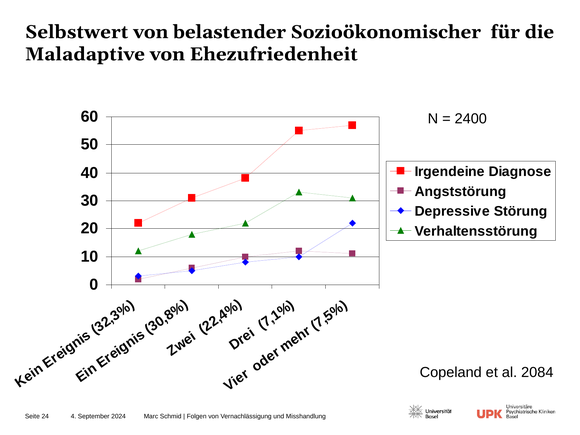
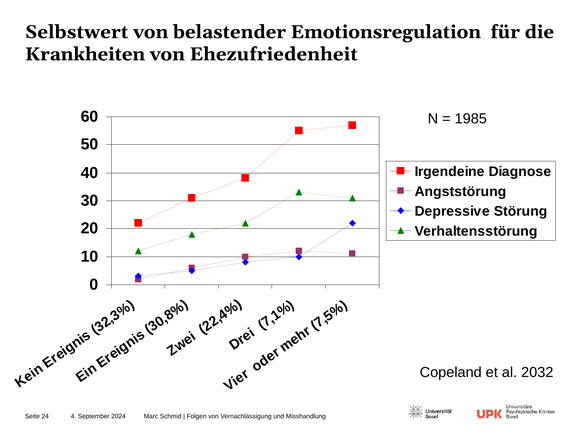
Sozioökonomischer: Sozioökonomischer -> Emotionsregulation (386, 32)
Maladaptive: Maladaptive -> Krankheiten (85, 54)
2400: 2400 -> 1985 (471, 119)
2084: 2084 -> 2032 (537, 372)
